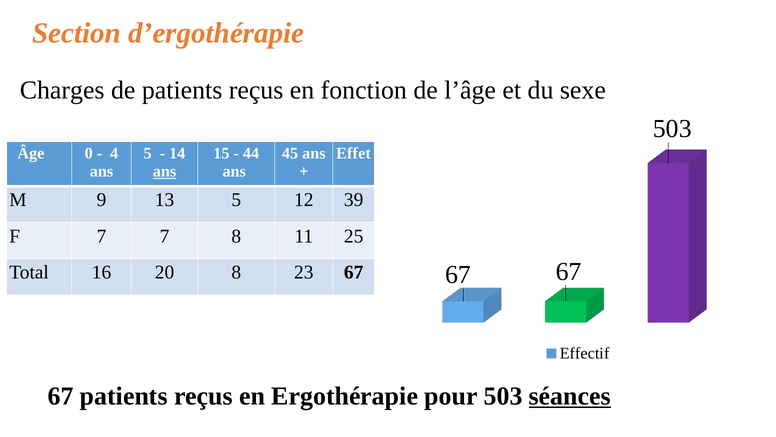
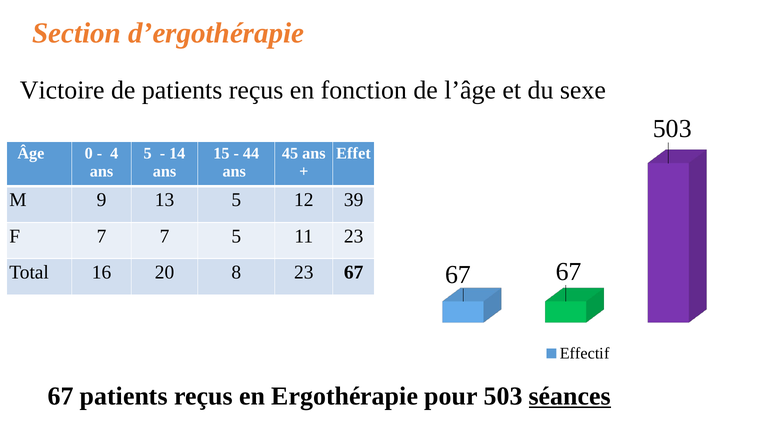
Charges: Charges -> Victoire (62, 90)
ans underline: present -> none (165, 171)
7 8: 8 -> 5 (236, 236)
11 25: 25 -> 23 (354, 236)
